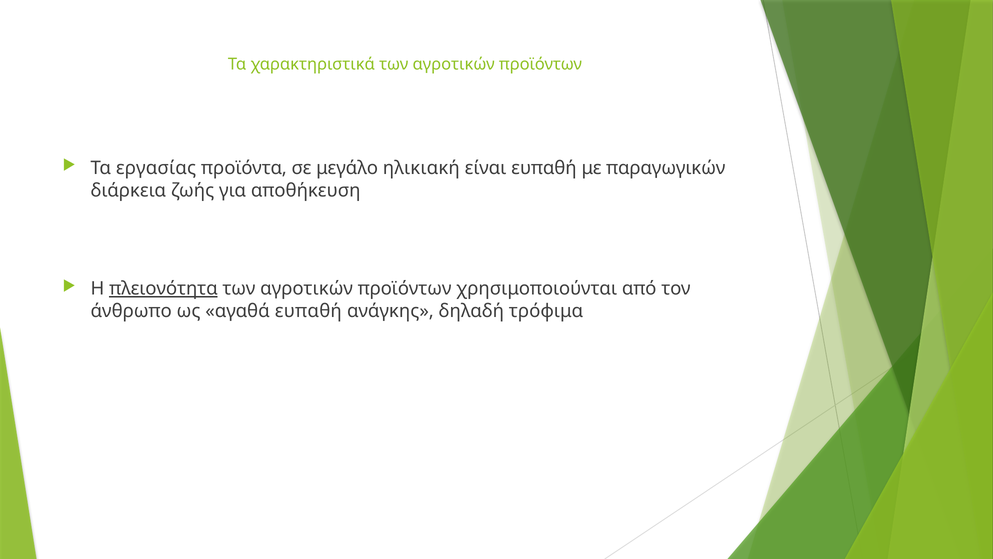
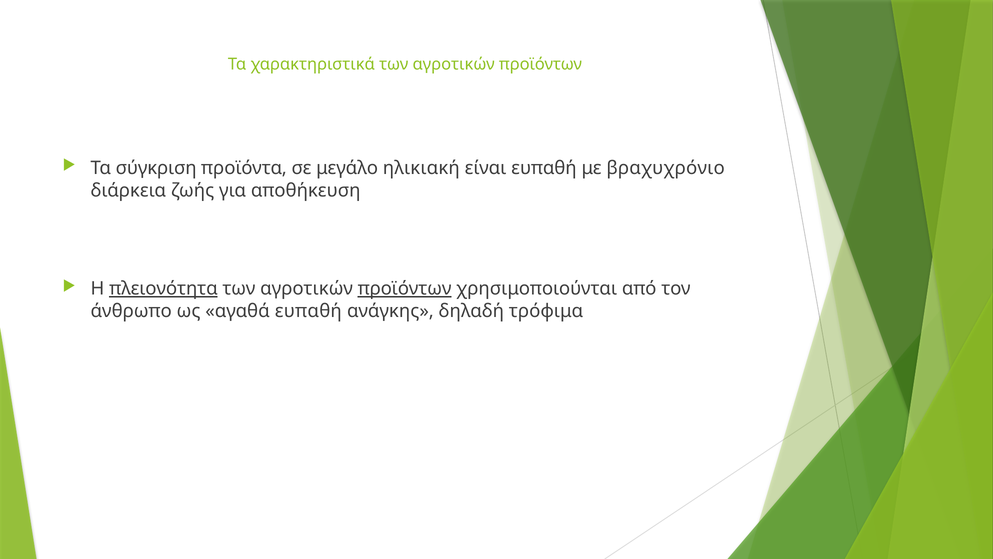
εργασίας: εργασίας -> σύγκριση (156, 168)
παραγωγικών: παραγωγικών -> βραχυχρόνιο (666, 168)
προϊόντων underline: none -> present (405, 289)
